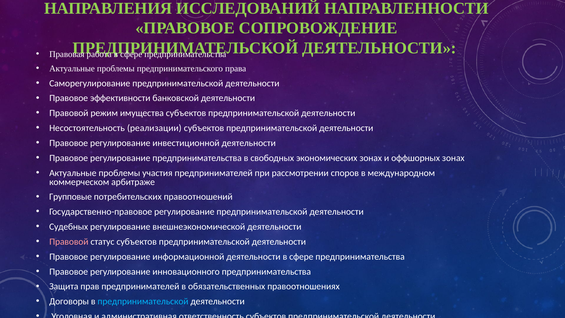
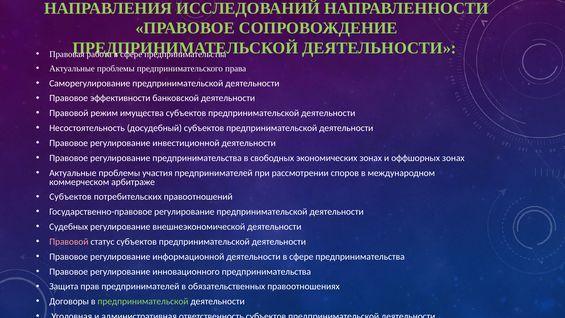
реализации: реализации -> досудебный (154, 128)
Групповые: Групповые -> Субъектов (70, 197)
предпринимательской colour: light blue -> light green (143, 301)
